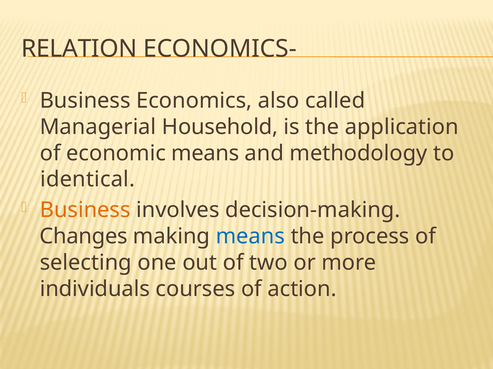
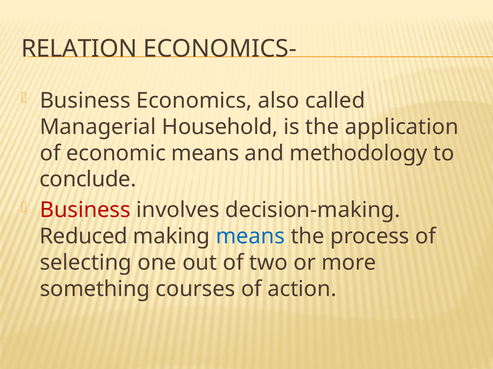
identical: identical -> conclude (88, 180)
Business colour: orange -> red (85, 210)
Changes: Changes -> Reduced (84, 237)
individuals: individuals -> something (95, 289)
